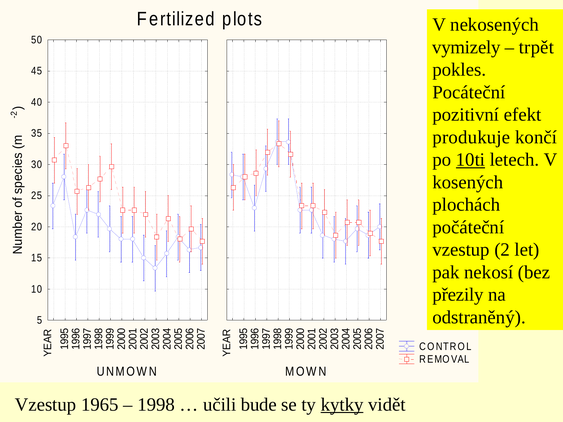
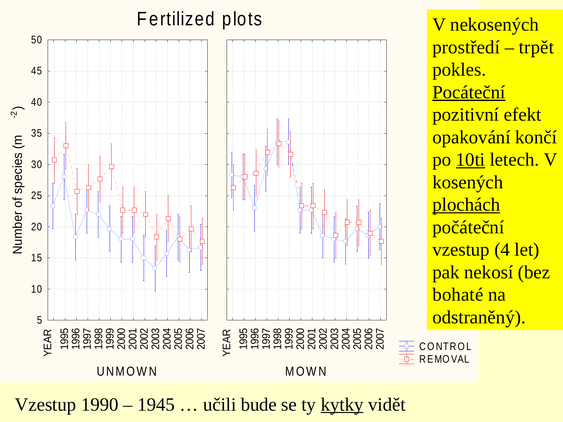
vymizely: vymizely -> prostředí (466, 47)
Pocáteční underline: none -> present (469, 92)
produkuje: produkuje -> opakování (472, 137)
plochách underline: none -> present (466, 205)
vzestup 2: 2 -> 4 (502, 250)
přezily: přezily -> bohaté (458, 295)
1965: 1965 -> 1990 (100, 405)
1998: 1998 -> 1945 (156, 405)
